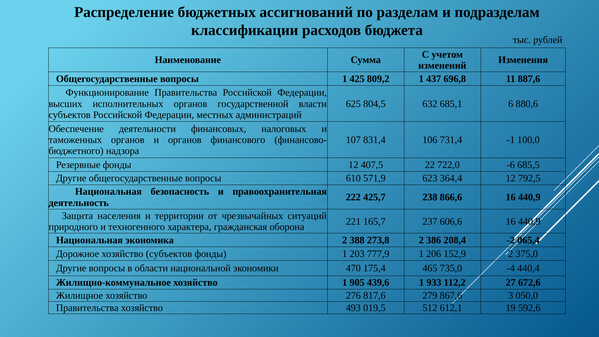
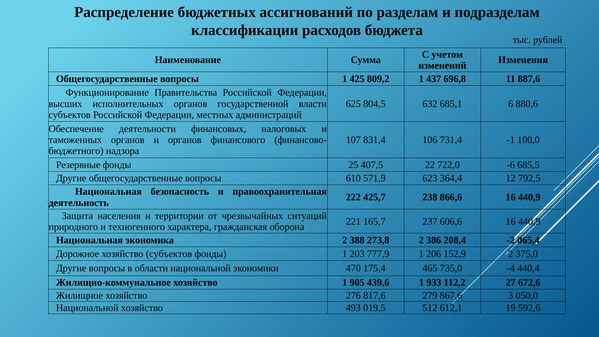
фонды 12: 12 -> 25 (353, 165)
Правительства: Правительства -> Национальной (87, 308)
